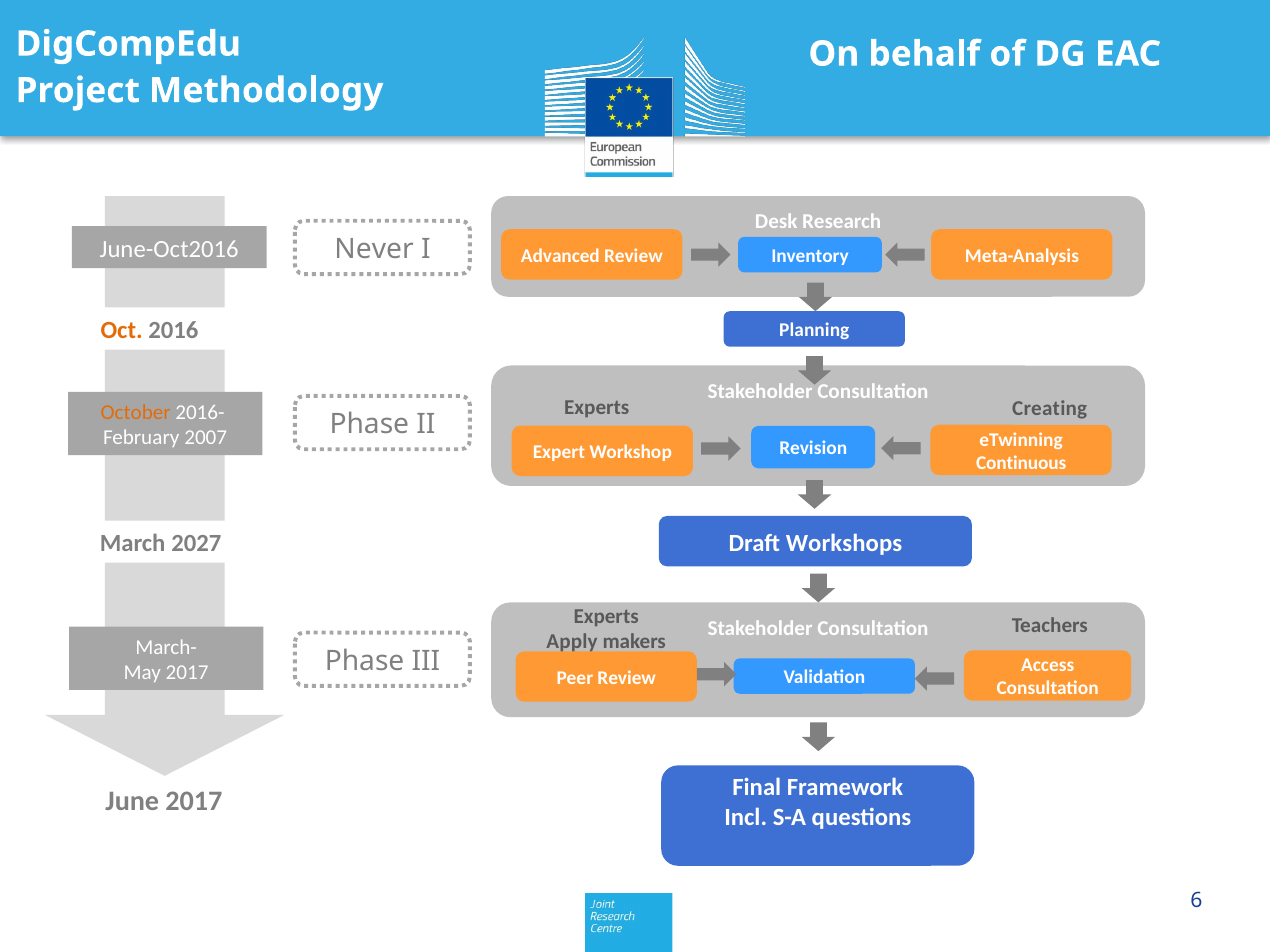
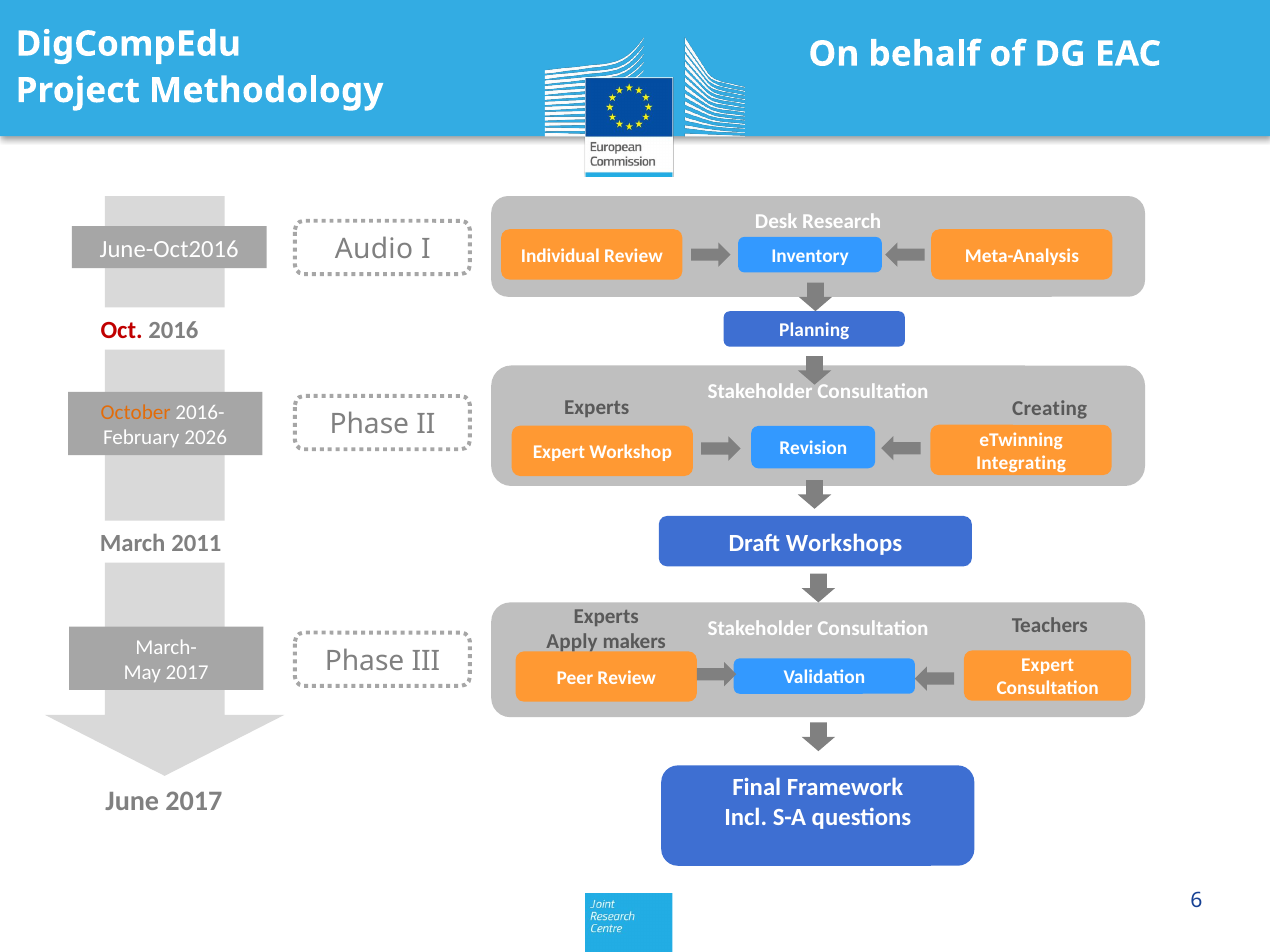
Never: Never -> Audio (374, 249)
Advanced: Advanced -> Individual (560, 256)
Oct colour: orange -> red (122, 330)
2007: 2007 -> 2026 (206, 438)
Continuous: Continuous -> Integrating (1021, 463)
2027: 2027 -> 2011 (196, 544)
Access: Access -> Expert (1048, 666)
